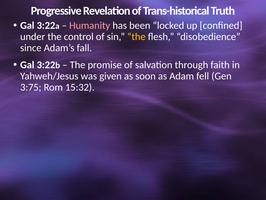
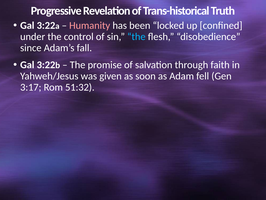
the colour: yellow -> light blue (136, 37)
3:75: 3:75 -> 3:17 (31, 87)
15:32: 15:32 -> 51:32 (80, 87)
